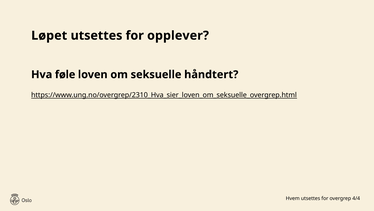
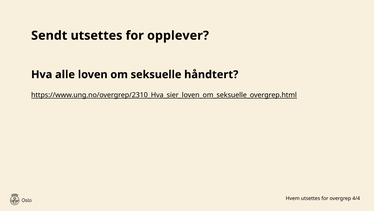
Løpet: Løpet -> Sendt (49, 35)
føle: føle -> alle (65, 74)
